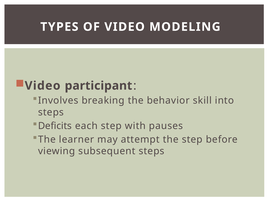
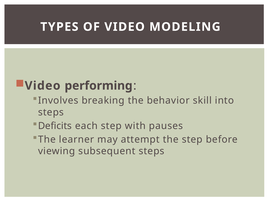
participant: participant -> performing (99, 86)
